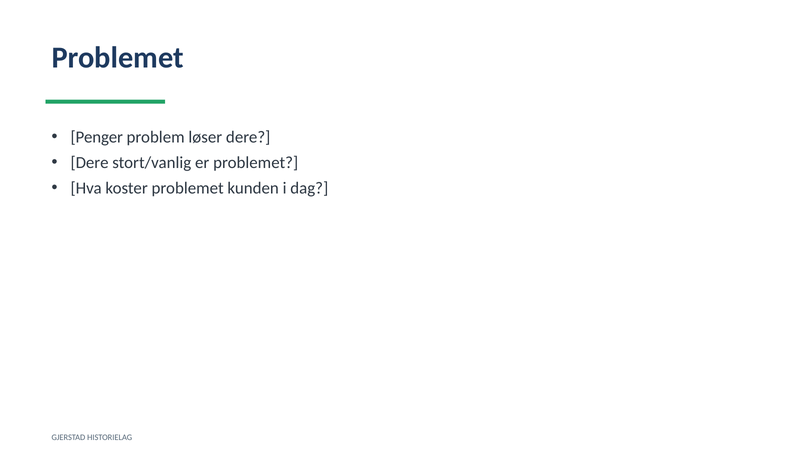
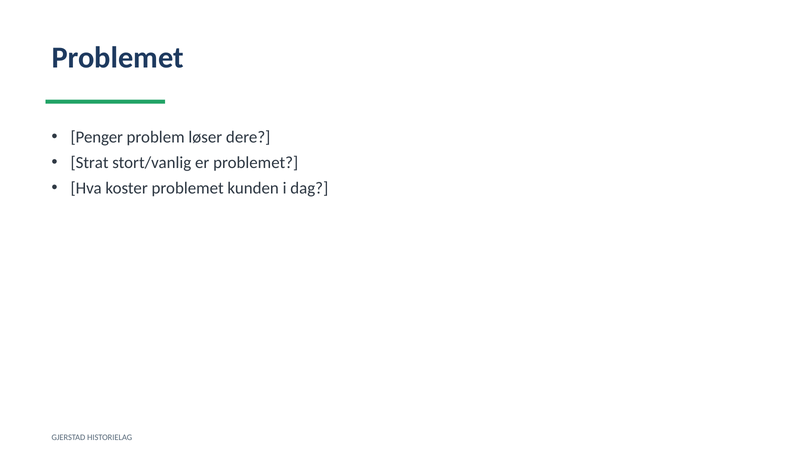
Dere: Dere -> Strat (90, 163)
